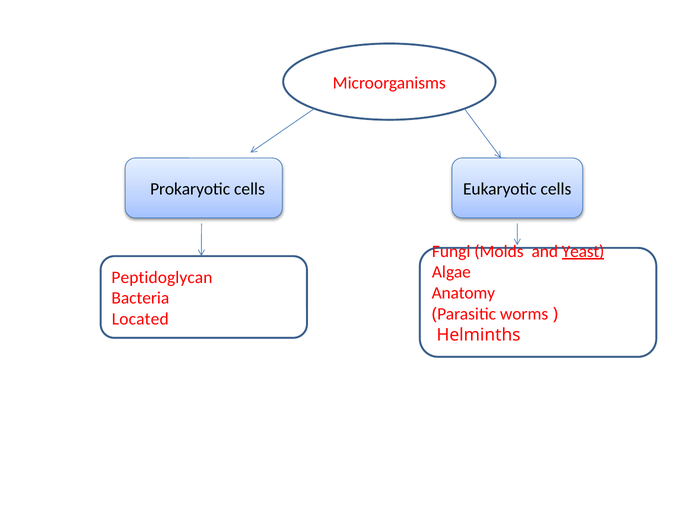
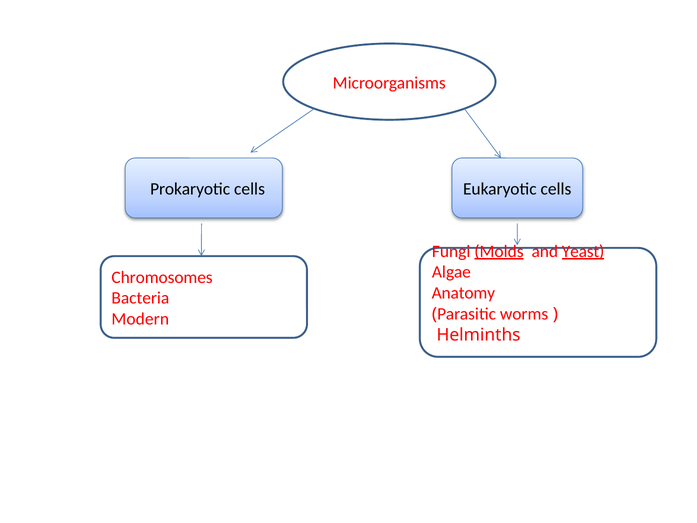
Molds underline: none -> present (499, 251)
Peptidoglycan: Peptidoglycan -> Chromosomes (162, 277)
Located: Located -> Modern (140, 319)
